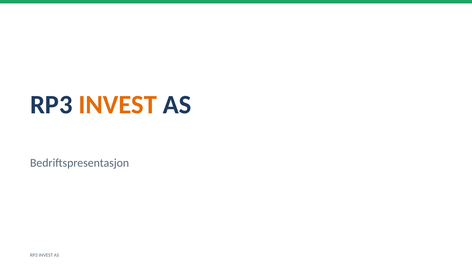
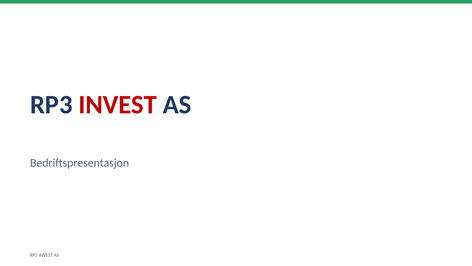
INVEST colour: orange -> red (118, 105)
